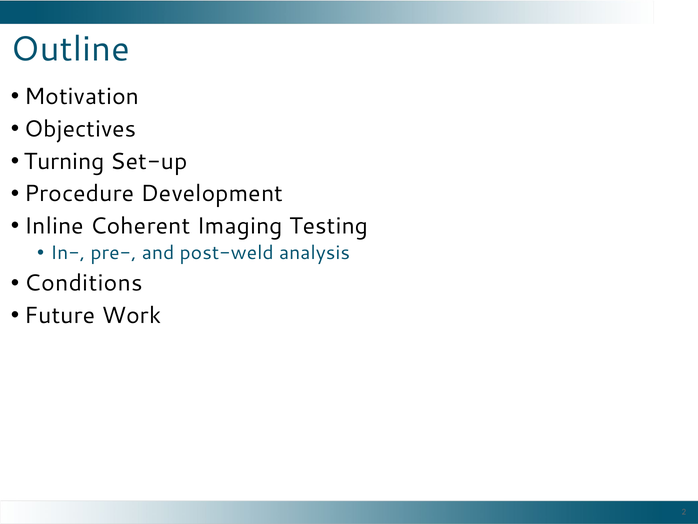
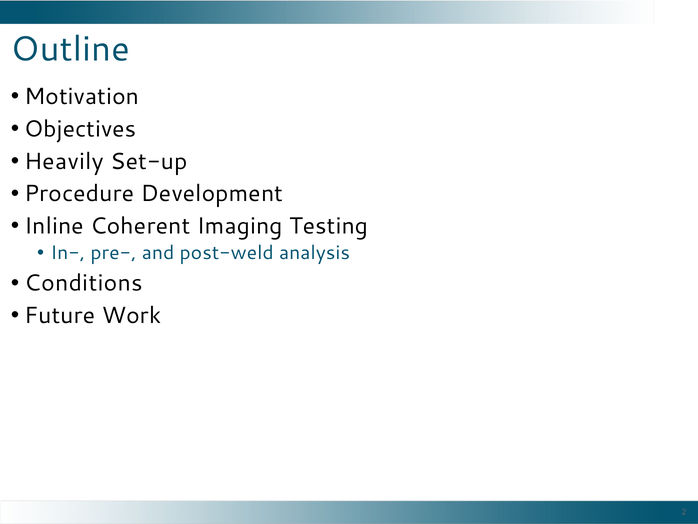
Turning: Turning -> Heavily (64, 161)
